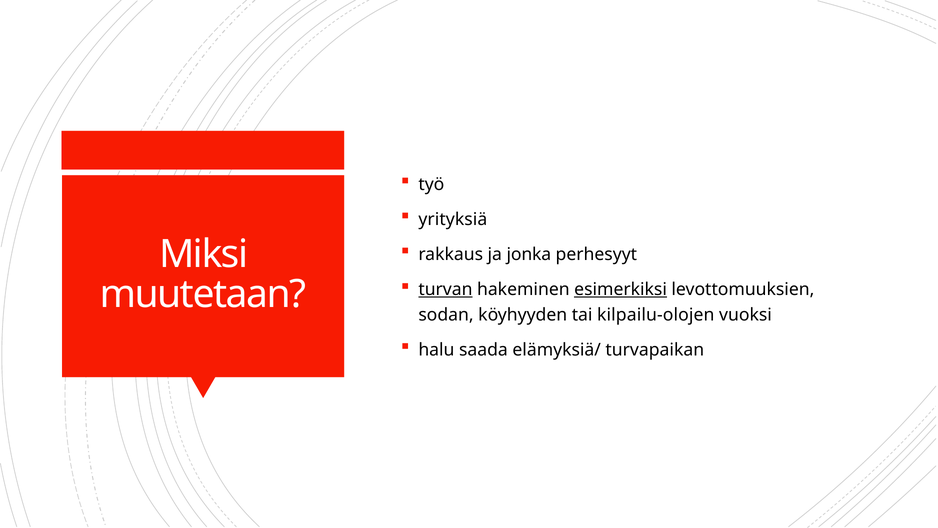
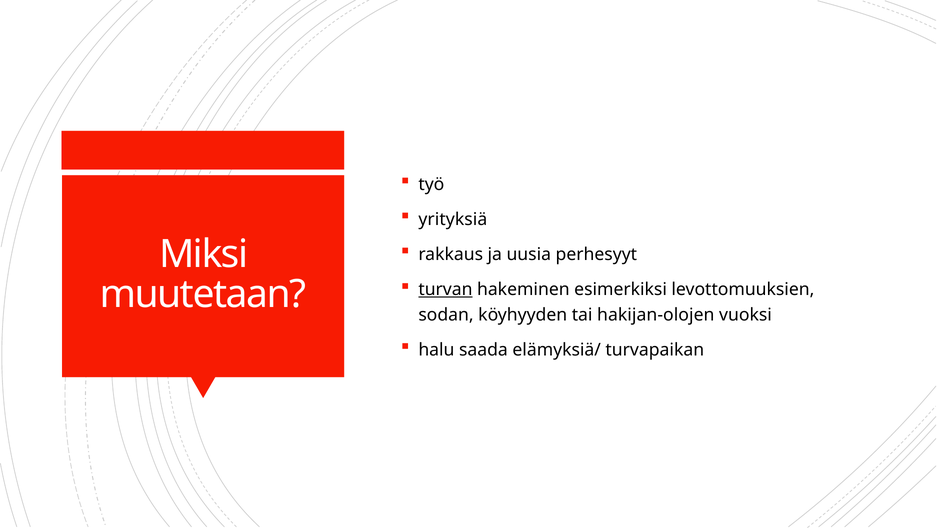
jonka: jonka -> uusia (529, 254)
esimerkiksi underline: present -> none (621, 289)
kilpailu-olojen: kilpailu-olojen -> hakijan-olojen (656, 315)
